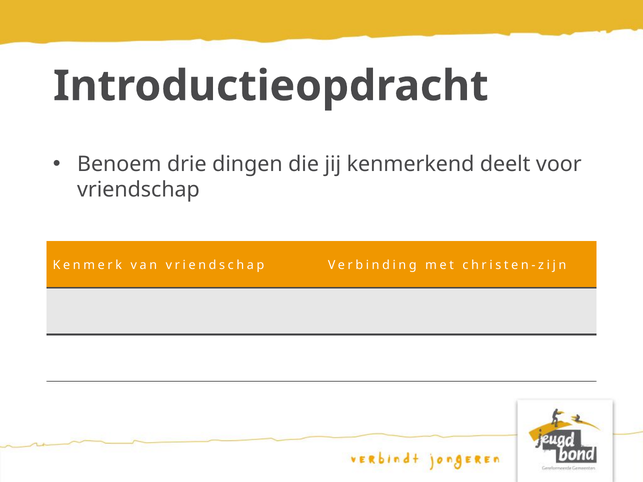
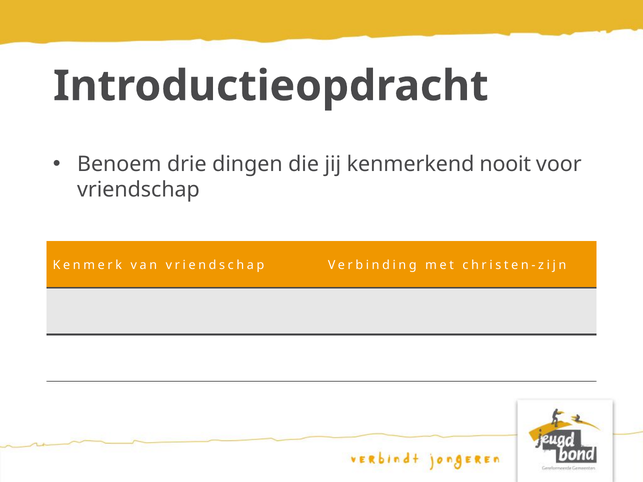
deelt: deelt -> nooit (505, 164)
